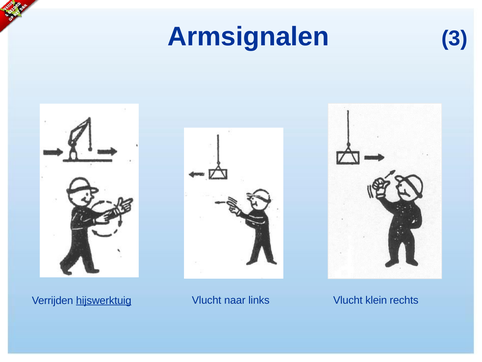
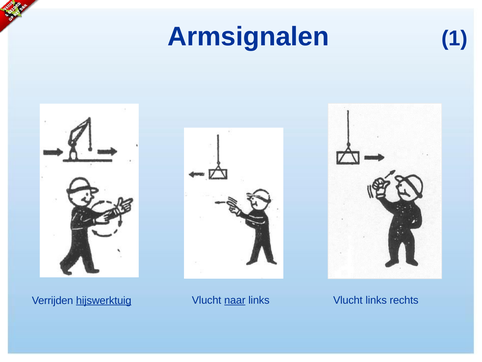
3: 3 -> 1 (455, 38)
naar underline: none -> present (235, 300)
Vlucht klein: klein -> links (376, 300)
